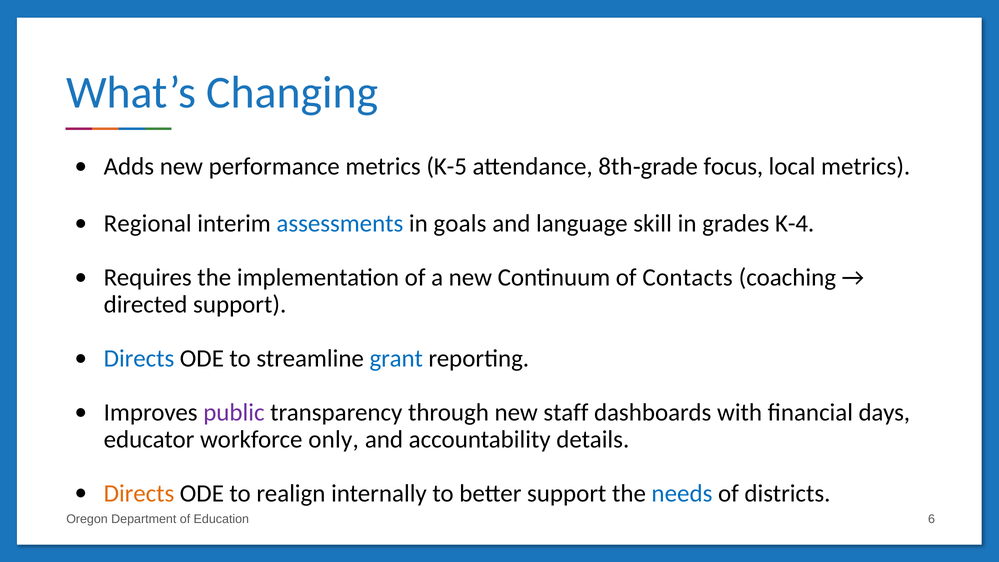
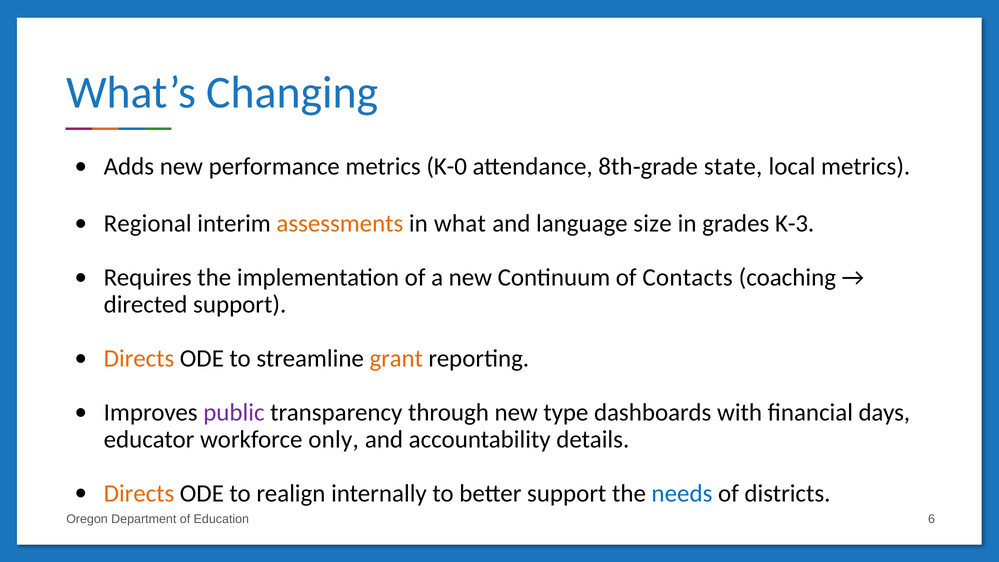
K-5: K-5 -> K-0 (447, 167)
focus: focus -> state (733, 167)
assessments colour: blue -> orange (340, 224)
goals: goals -> what (460, 224)
skill: skill -> size (652, 224)
K-4: K-4 -> K-3 (795, 224)
Directs colour: blue -> orange (139, 358)
grant colour: blue -> orange (396, 358)
staff: staff -> type (566, 412)
